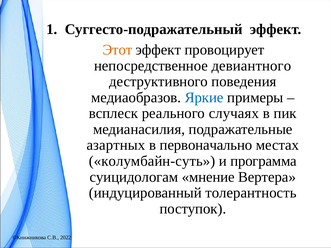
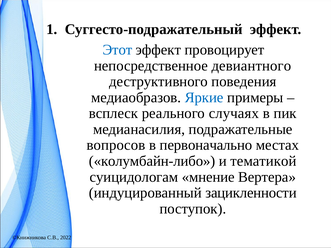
Этот colour: orange -> blue (117, 50)
азартных: азартных -> вопросов (116, 145)
колумбайн-суть: колумбайн-суть -> колумбайн-либо (152, 161)
программа: программа -> тематикой (263, 161)
толерантность: толерантность -> зацикленности (251, 193)
